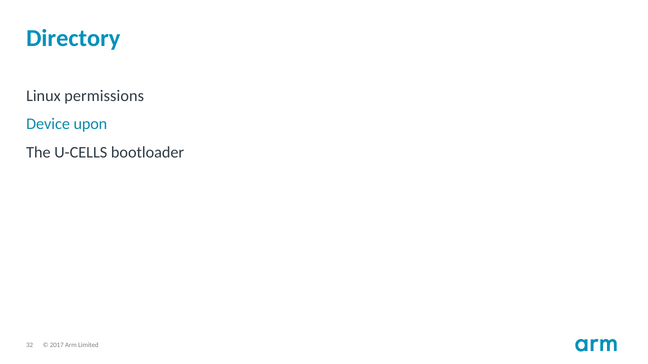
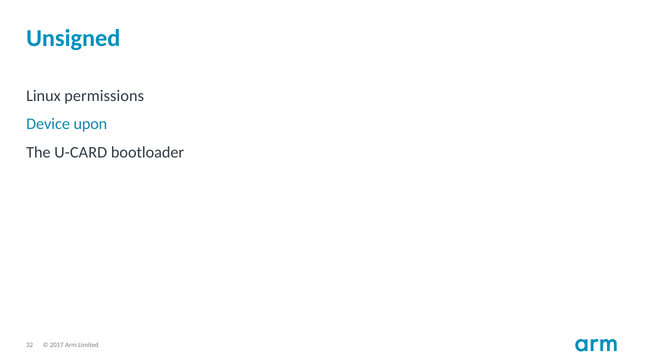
Directory: Directory -> Unsigned (73, 38)
U-CELLS: U-CELLS -> U-CARD (81, 152)
